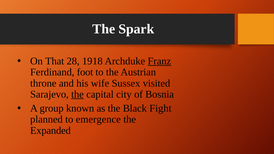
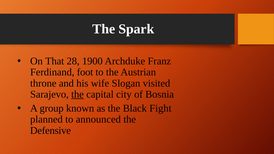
1918: 1918 -> 1900 (92, 61)
Franz underline: present -> none (159, 61)
Sussex: Sussex -> Slogan (126, 83)
emergence: emergence -> announced (98, 120)
Expanded: Expanded -> Defensive (50, 131)
